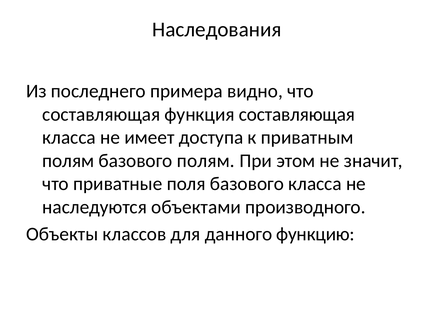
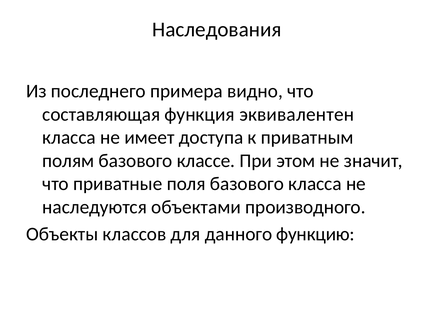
функция составляющая: составляющая -> эквивалентен (297, 114)
базового полям: полям -> классе (206, 161)
